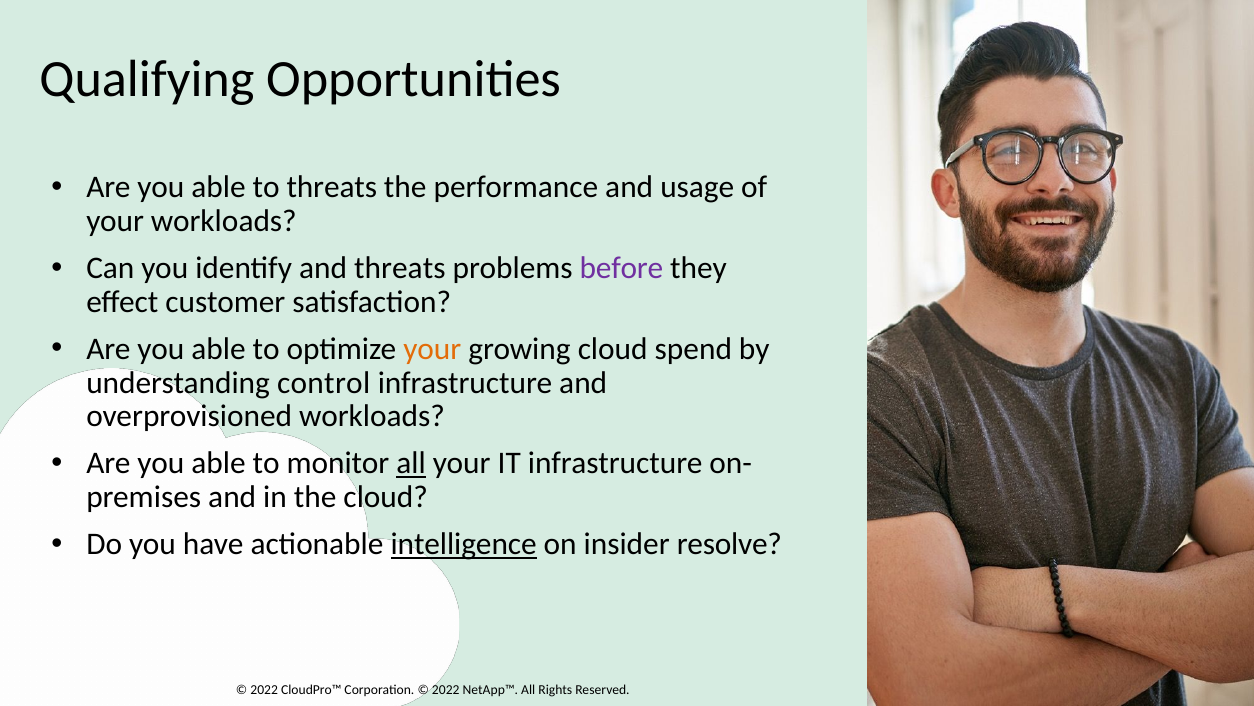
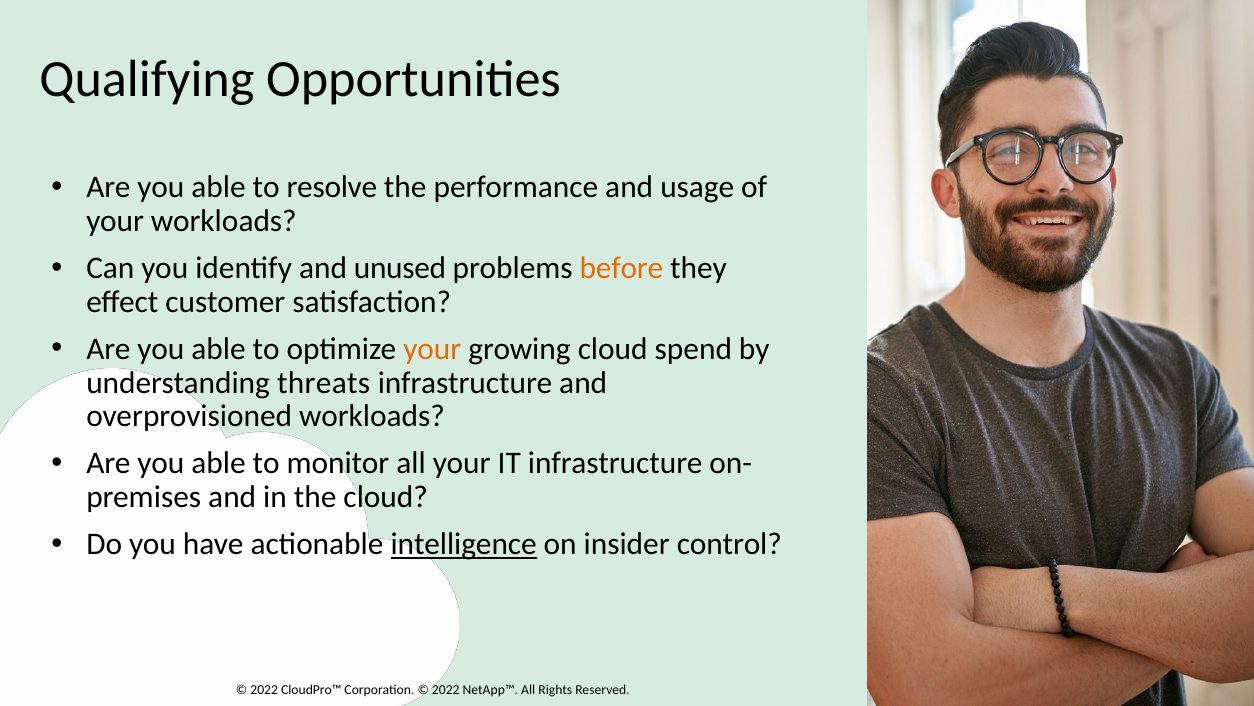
to threats: threats -> resolve (332, 187)
and threats: threats -> unused (400, 268)
before colour: purple -> orange (621, 268)
control: control -> threats (324, 382)
all underline: present -> none (411, 463)
resolve: resolve -> control (729, 544)
